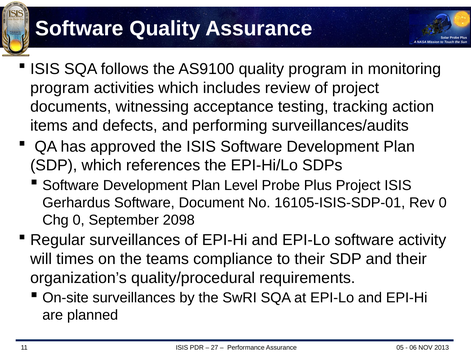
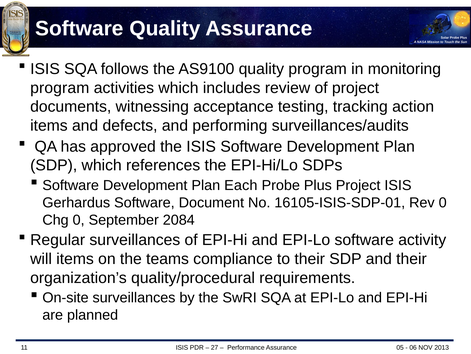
Level: Level -> Each (241, 185)
2098: 2098 -> 2084 (179, 219)
will times: times -> items (75, 258)
